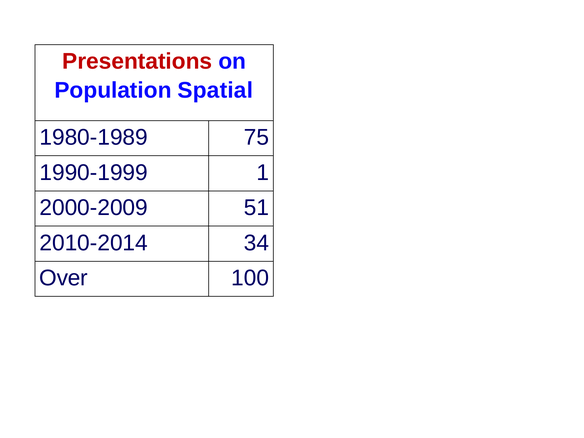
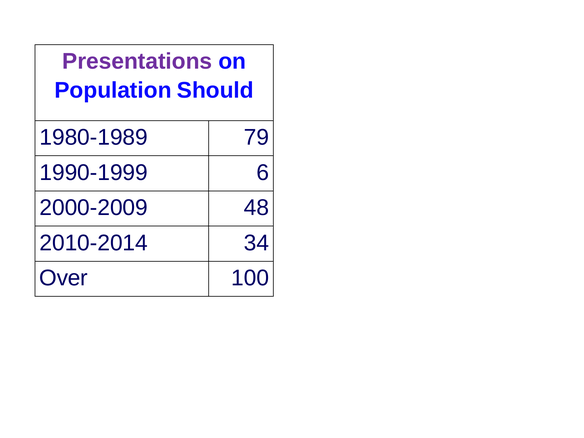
Presentations colour: red -> purple (137, 61)
Spatial: Spatial -> Should (215, 90)
75: 75 -> 79 (256, 137)
1: 1 -> 6 (263, 173)
51: 51 -> 48 (256, 208)
